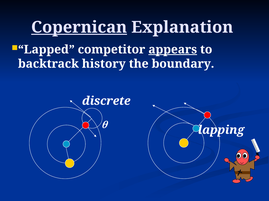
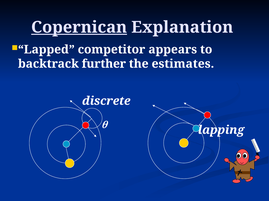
appears underline: present -> none (173, 50)
history: history -> further (104, 64)
boundary: boundary -> estimates (183, 64)
